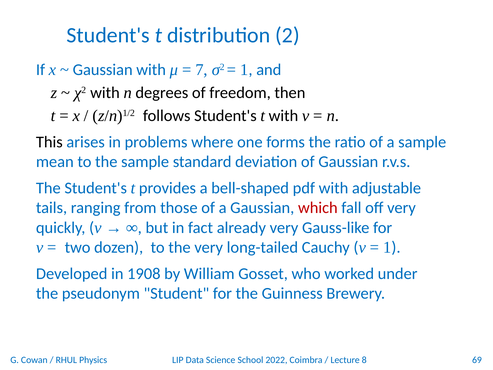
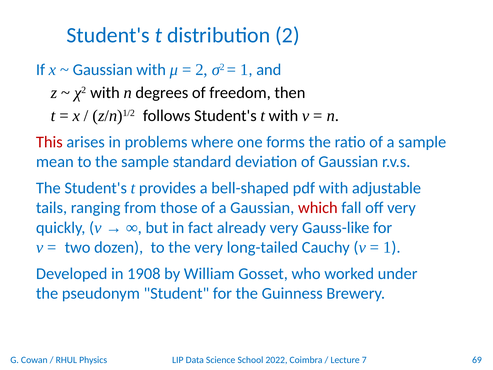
7: 7 -> 2 (202, 70)
This colour: black -> red (49, 142)
8: 8 -> 7 (364, 360)
